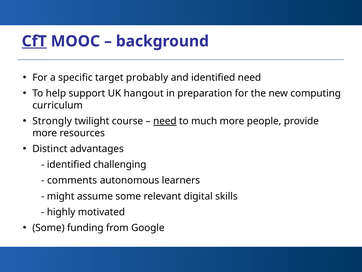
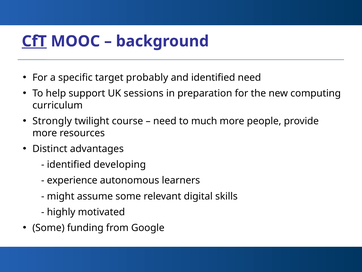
hangout: hangout -> sessions (144, 93)
need underline: present -> none (165, 121)
challenging: challenging -> developing (120, 164)
comments: comments -> experience (72, 180)
